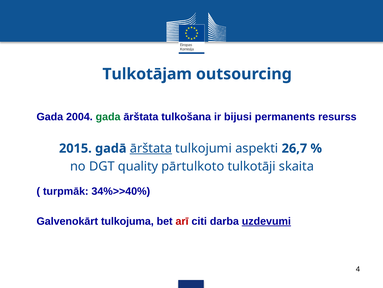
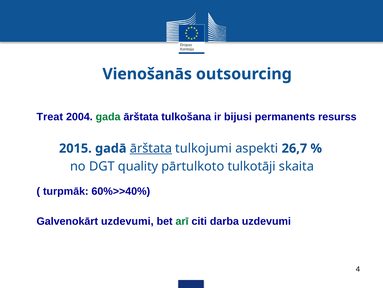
Tulkotājam: Tulkotājam -> Vienošanās (147, 74)
Gada: Gada -> Treat (50, 116)
34%>>40%: 34%>>40% -> 60%>>40% (121, 191)
Galvenokārt tulkojuma: tulkojuma -> uzdevumi (127, 221)
arī colour: red -> green (182, 221)
uzdevumi underline: present -> none (266, 221)
